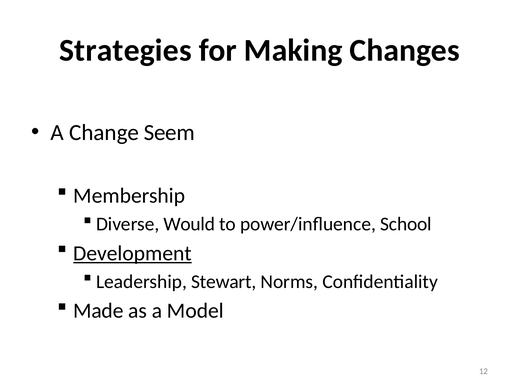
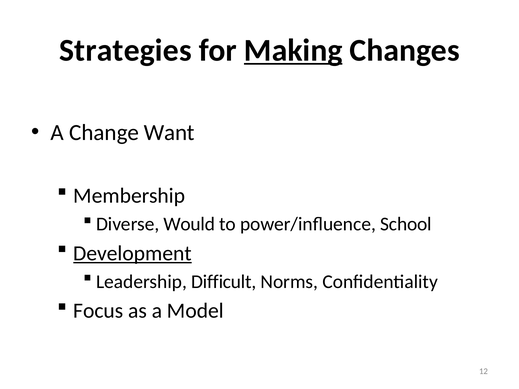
Making underline: none -> present (293, 50)
Seem: Seem -> Want (169, 133)
Stewart: Stewart -> Difficult (224, 282)
Made: Made -> Focus (98, 311)
